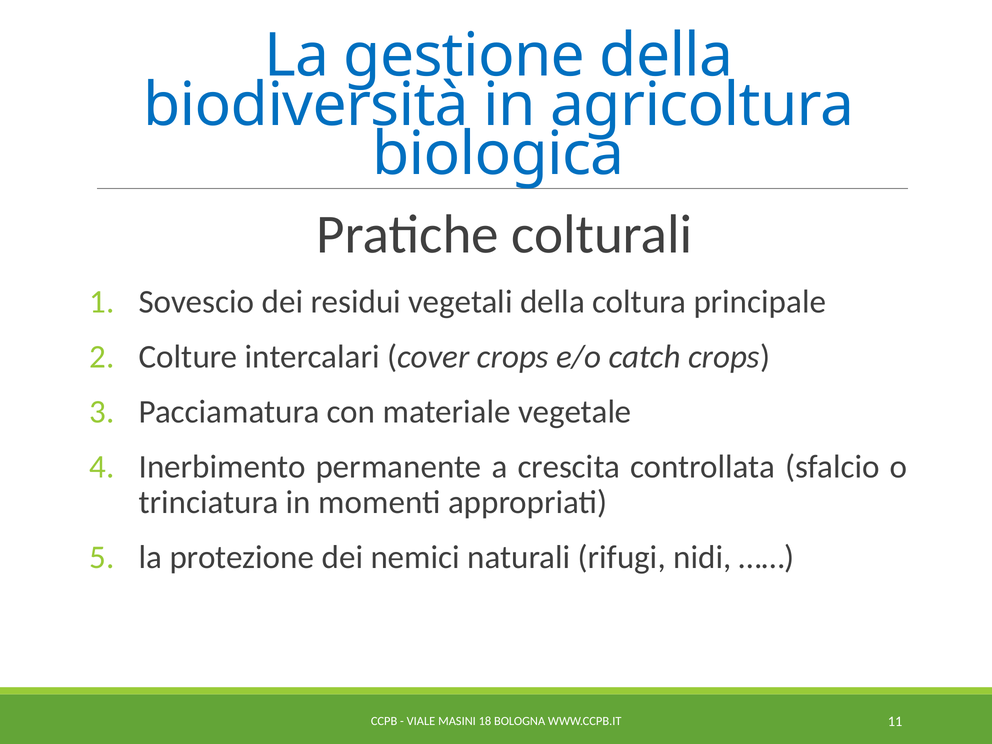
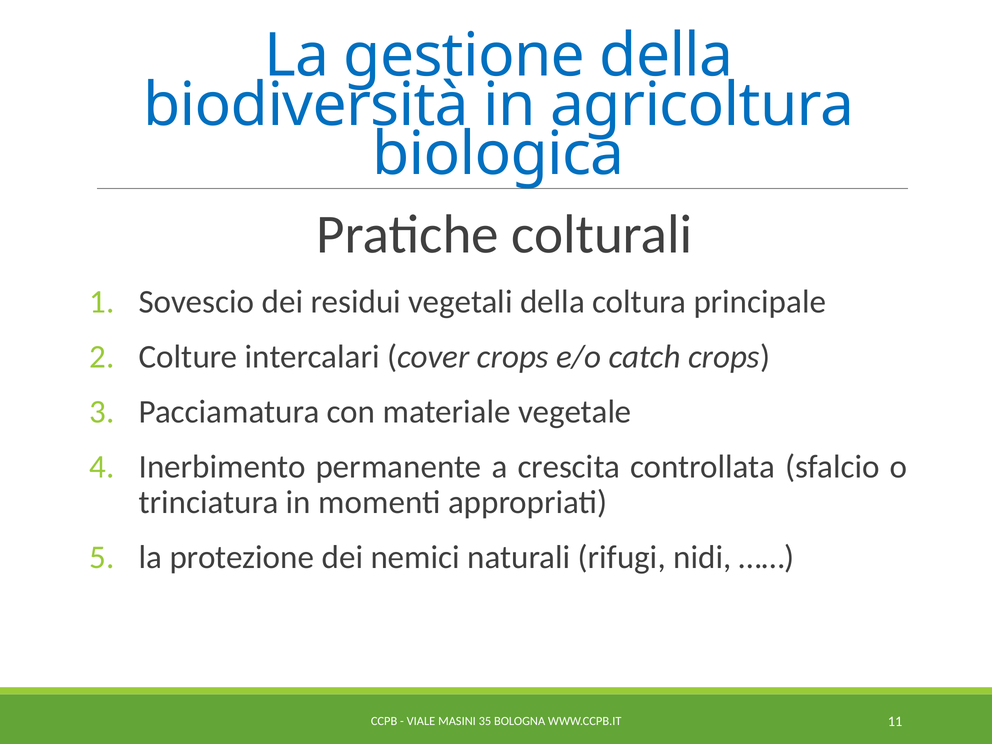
18: 18 -> 35 (485, 721)
